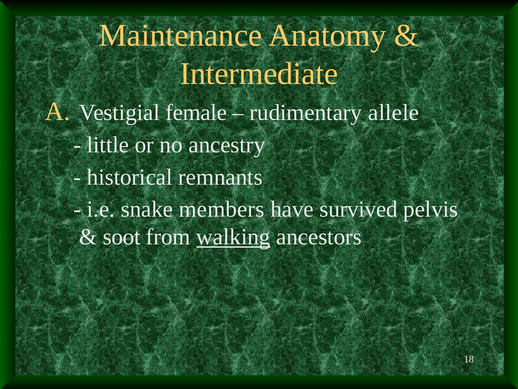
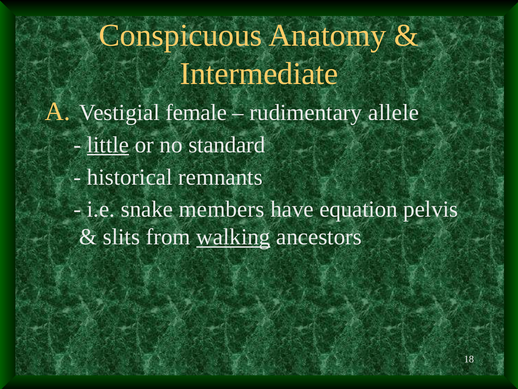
Maintenance: Maintenance -> Conspicuous (181, 35)
little underline: none -> present (108, 145)
ancestry: ancestry -> standard (227, 145)
survived: survived -> equation (359, 209)
soot: soot -> slits (121, 237)
